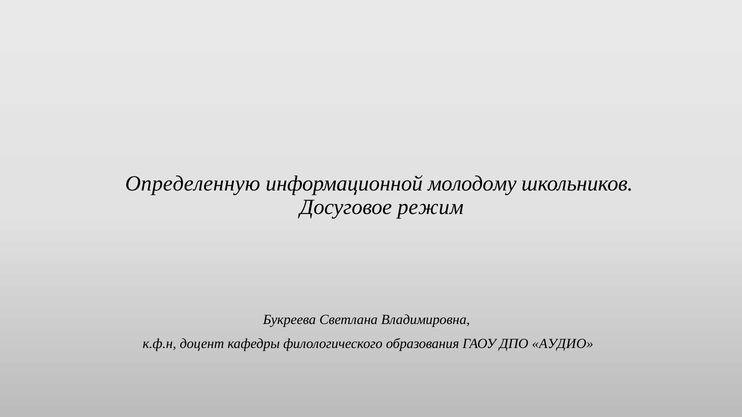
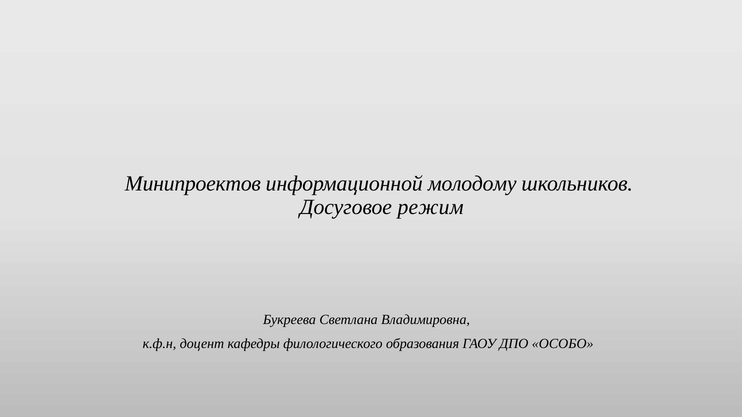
Определенную: Определенную -> Минипроектов (193, 184)
АУДИО: АУДИО -> ОСОБО (563, 344)
